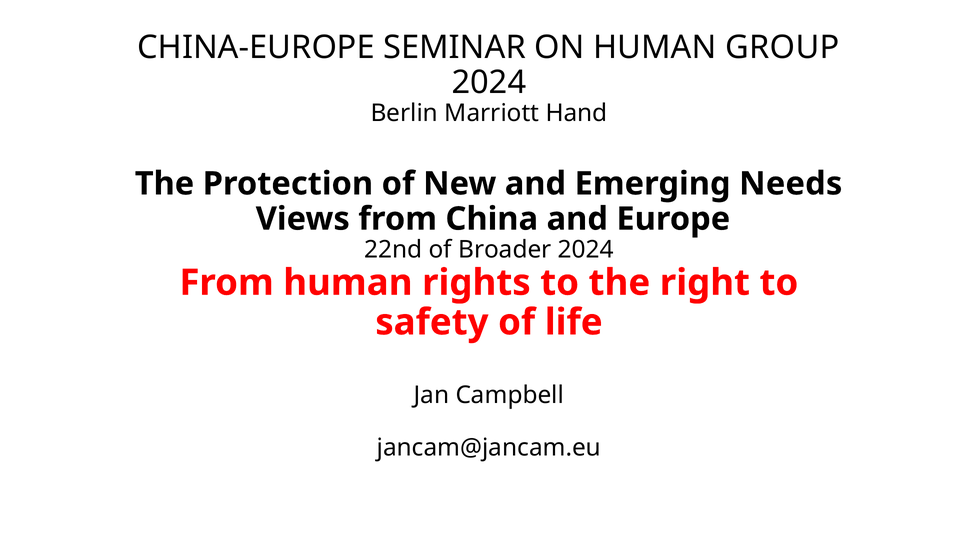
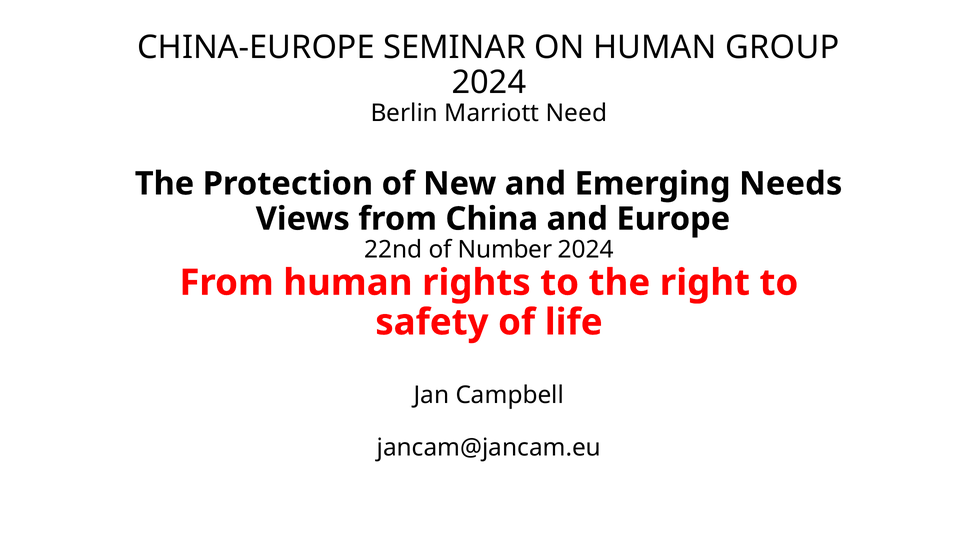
Hand: Hand -> Need (576, 113)
Broader: Broader -> Number (505, 250)
